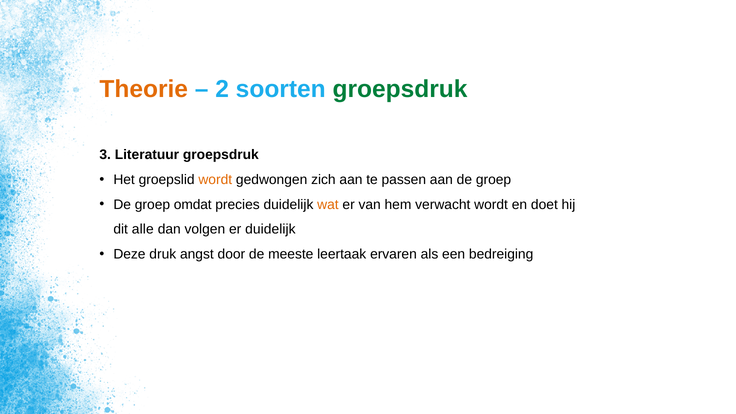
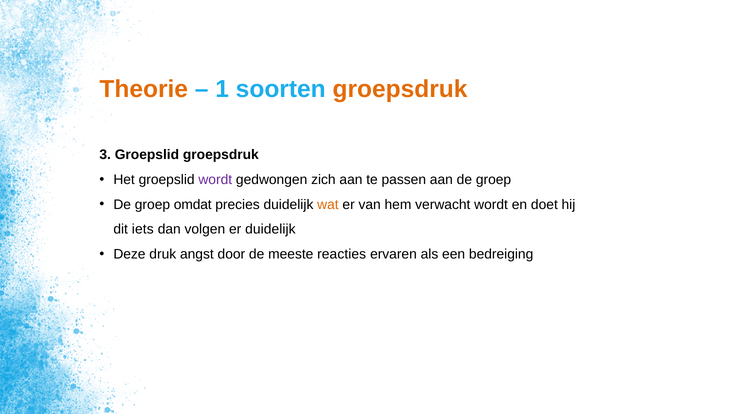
2: 2 -> 1 (222, 89)
groepsdruk colour: green -> orange (400, 89)
3 Literatuur: Literatuur -> Groepslid (147, 155)
wordt colour: orange -> purple (215, 180)
alle: alle -> iets (143, 229)
leertaak: leertaak -> reacties (342, 254)
